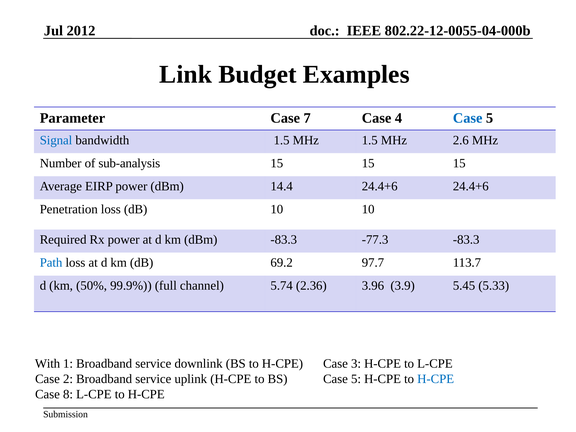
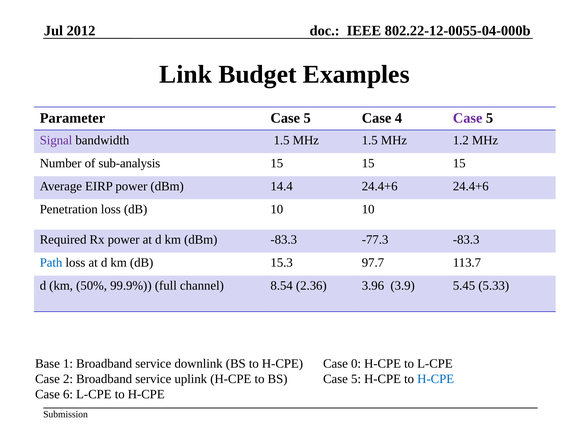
Parameter Case 7: 7 -> 5 (307, 118)
Case colour: blue -> purple (468, 118)
Signal colour: blue -> purple (56, 140)
2.6: 2.6 -> 1.2 (461, 140)
69.2: 69.2 -> 15.3 (282, 263)
5.74: 5.74 -> 8.54 (282, 286)
With: With -> Base (47, 363)
3: 3 -> 0 (356, 363)
8: 8 -> 6 (68, 394)
